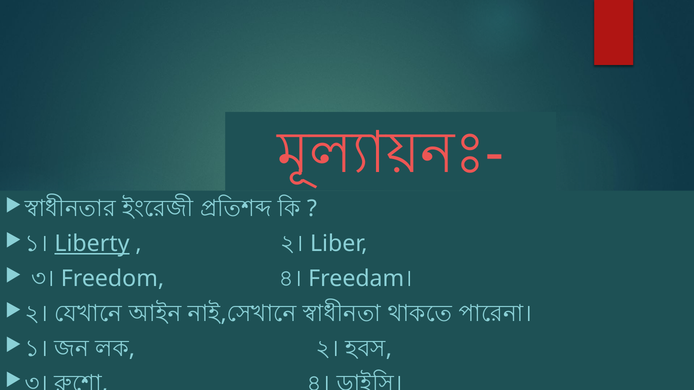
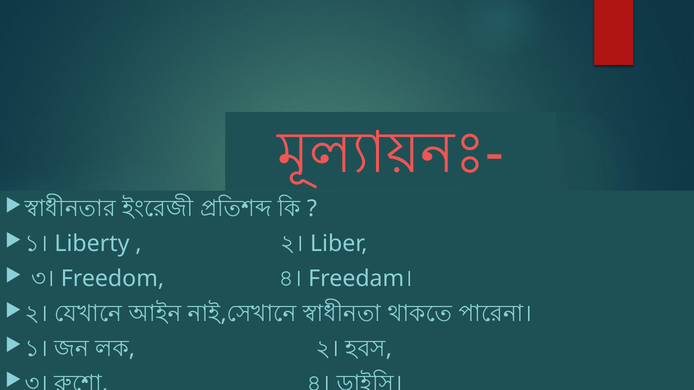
Liberty underline: present -> none (92, 244)
